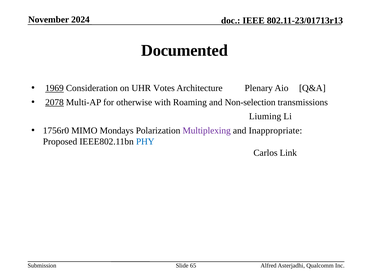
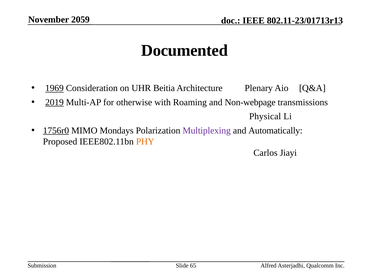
2024: 2024 -> 2059 (80, 20)
Votes: Votes -> Beitia (164, 88)
2078: 2078 -> 2019 (54, 102)
Non-selection: Non-selection -> Non-webpage (250, 102)
Liuming: Liuming -> Physical (265, 116)
1756r0 underline: none -> present (56, 130)
Inappropriate: Inappropriate -> Automatically (276, 130)
PHY colour: blue -> orange (145, 142)
Link: Link -> Jiayi (288, 153)
